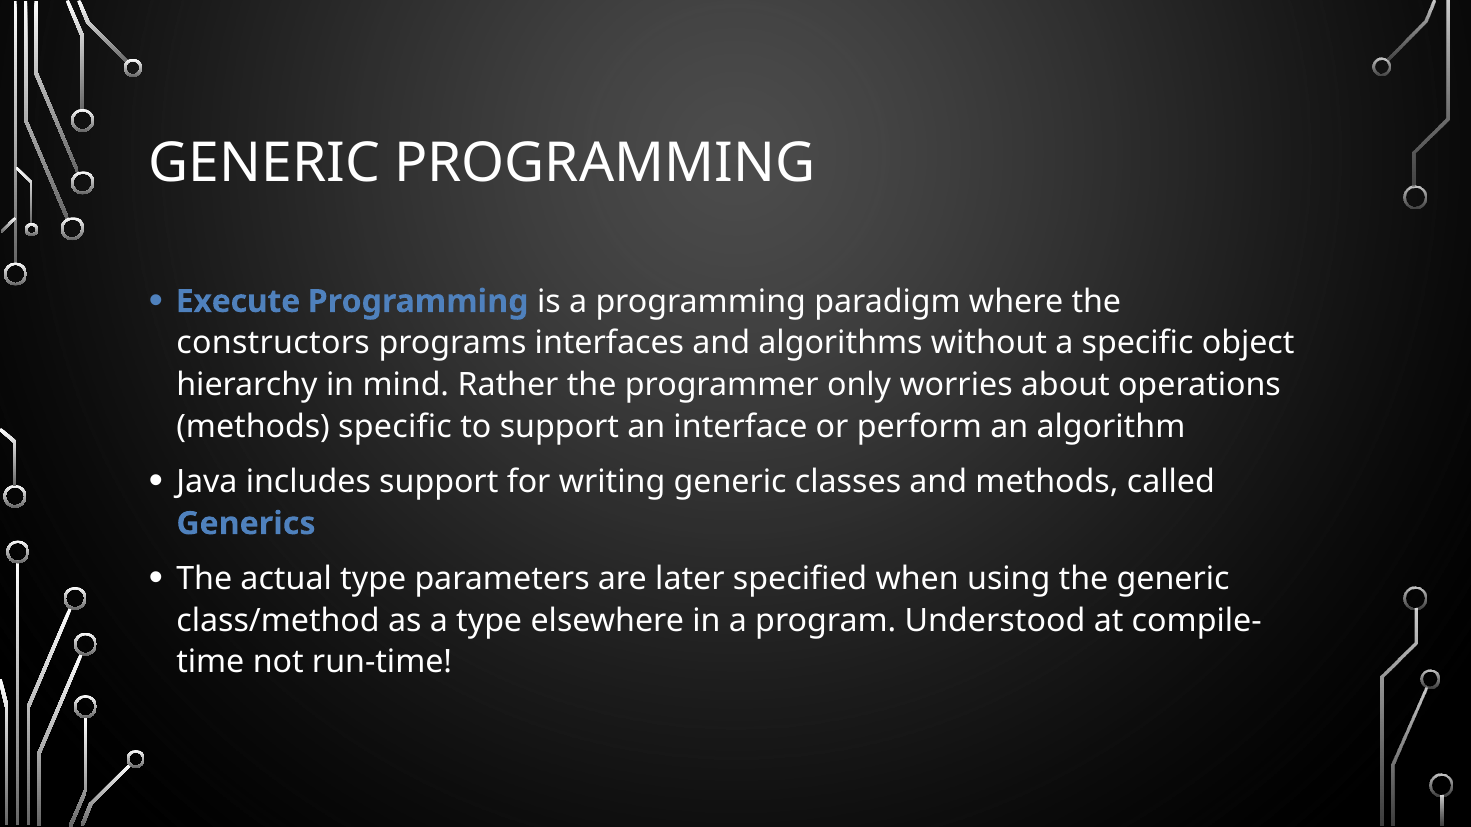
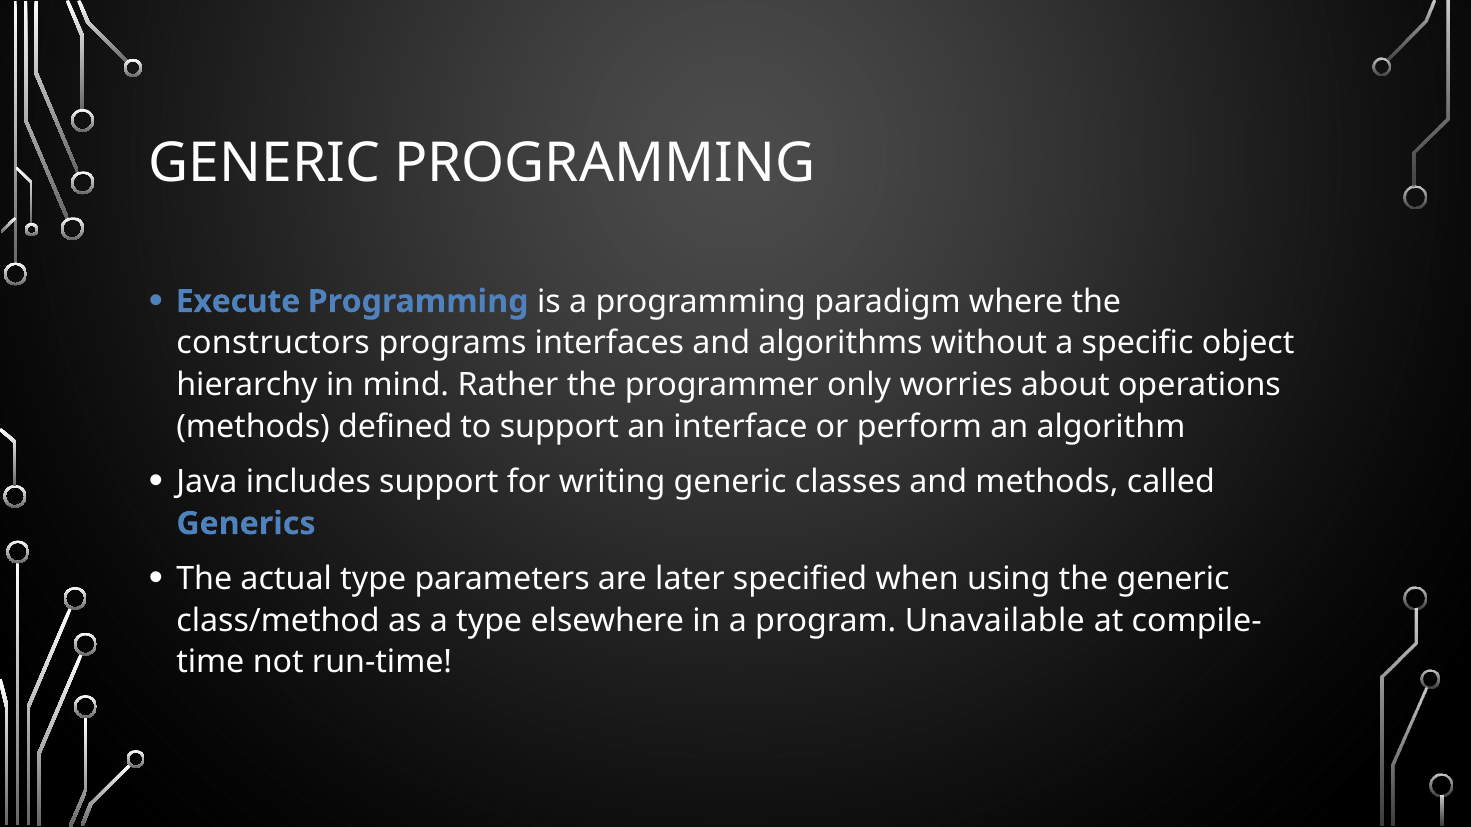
methods specific: specific -> defined (395, 427)
Understood: Understood -> Unavailable (995, 621)
